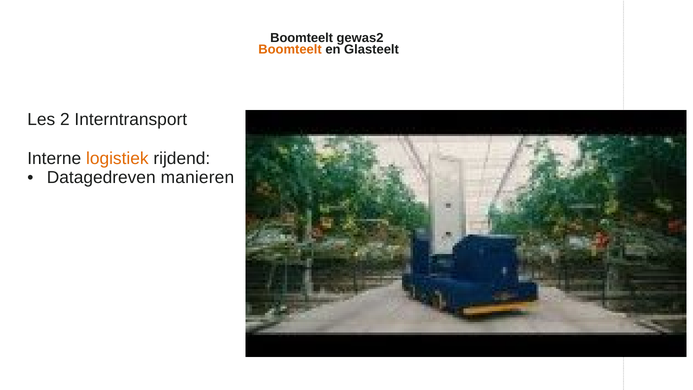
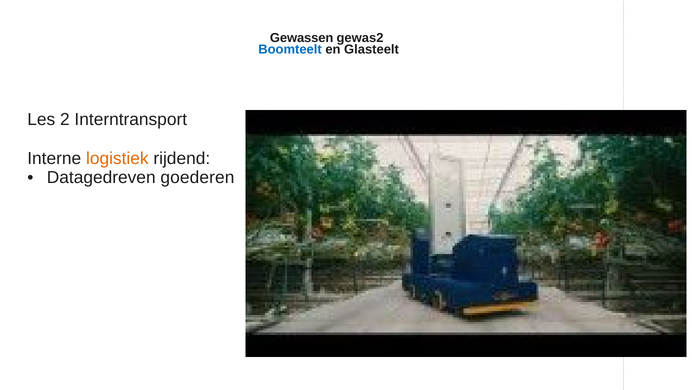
Boomteelt: Boomteelt -> Gewassen (302, 38)
Boomteelt colour: orange -> blue (290, 50)
manieren: manieren -> goederen (197, 178)
